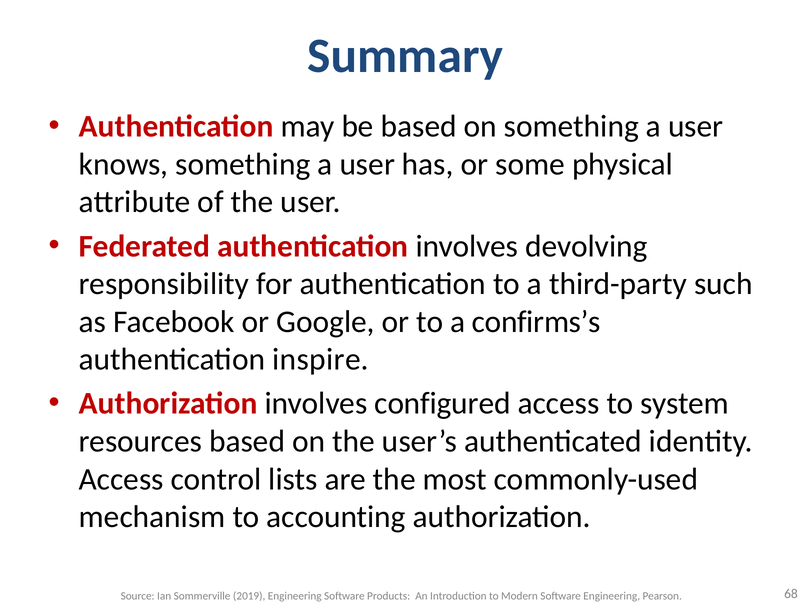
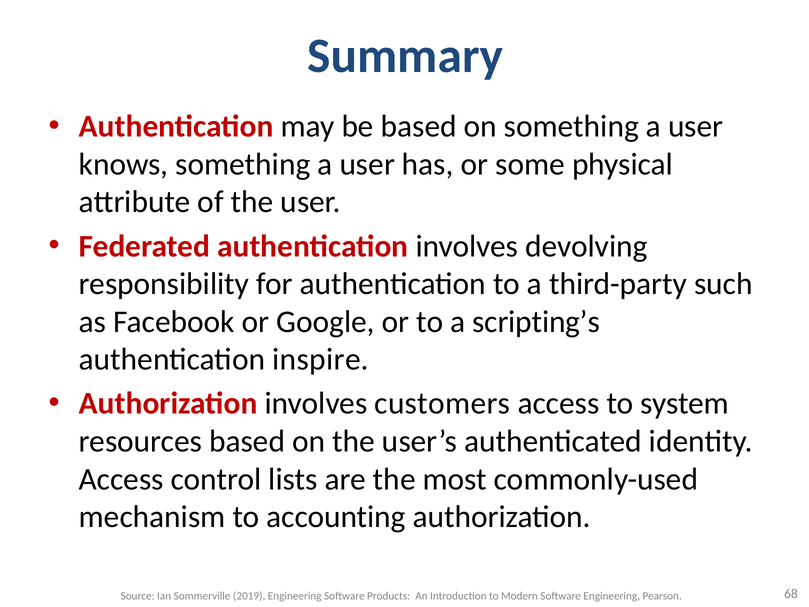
confirms’s: confirms’s -> scripting’s (536, 322)
configured: configured -> customers (442, 403)
